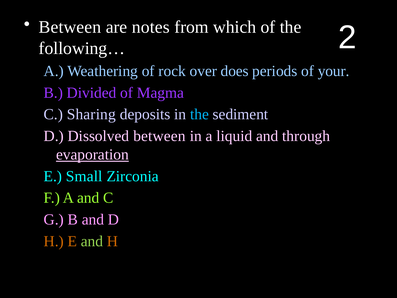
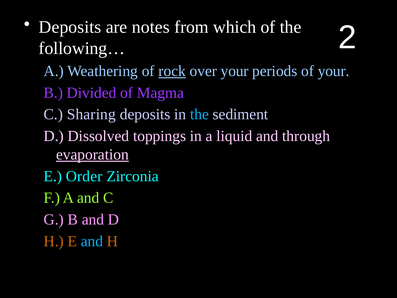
Between: Between -> Deposits (70, 27)
rock underline: none -> present (172, 71)
over does: does -> your (235, 71)
Dissolved between: between -> toppings (160, 136)
Small: Small -> Order (84, 176)
and colour: light green -> light blue (92, 241)
